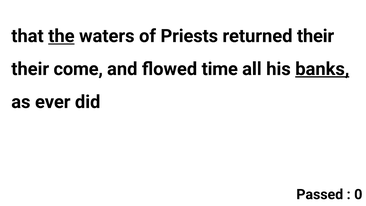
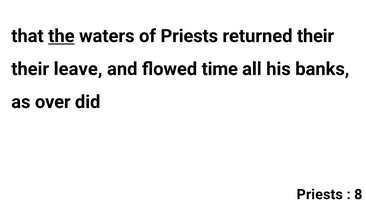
come: come -> leave (78, 69)
banks underline: present -> none (322, 69)
ever: ever -> over (53, 102)
Passed: Passed -> Priests (320, 194)
0: 0 -> 8 (358, 194)
